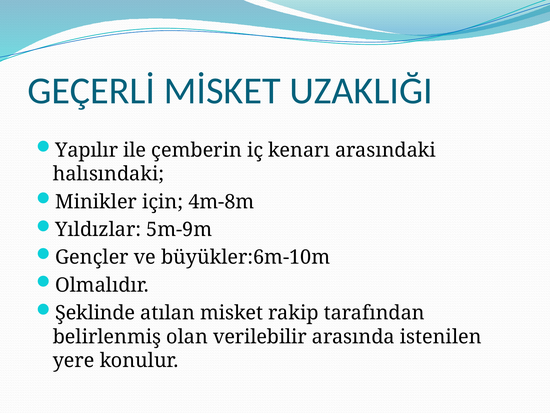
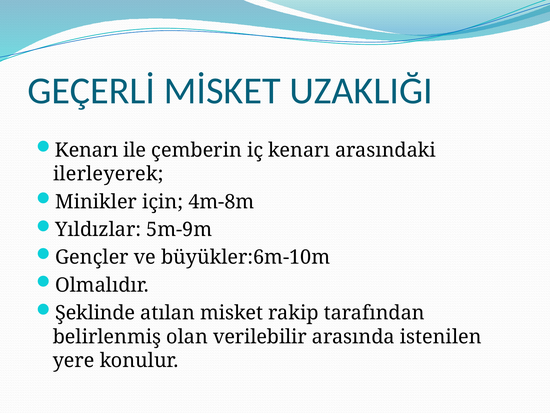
Yapılır: Yapılır -> Kenarı (87, 150)
halısındaki: halısındaki -> ilerleyerek (108, 174)
